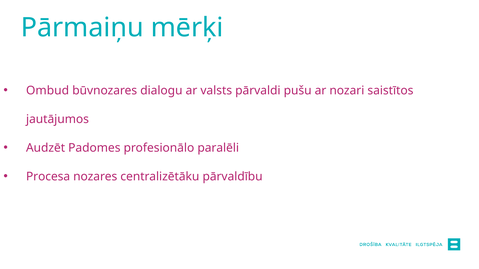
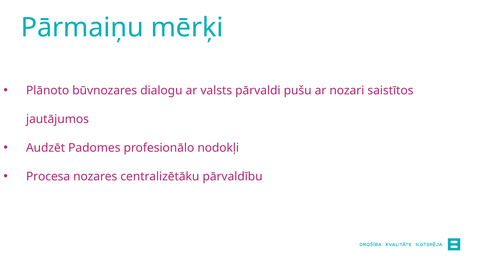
Ombud: Ombud -> Plānoto (48, 91)
paralēli: paralēli -> nodokļi (218, 148)
